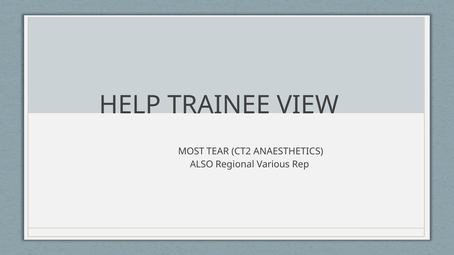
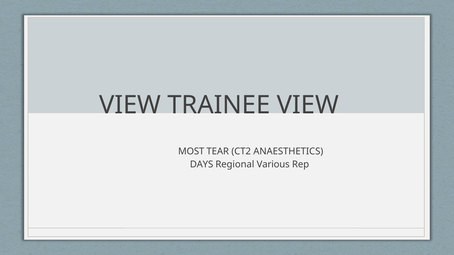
HELP: HELP -> VIEW (130, 105)
ALSO: ALSO -> DAYS (202, 165)
